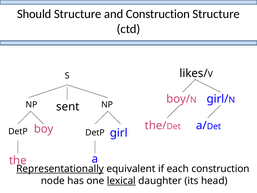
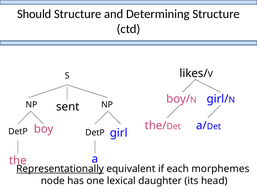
and Construction: Construction -> Determining (158, 14)
each construction: construction -> morphemes (220, 169)
lexical underline: present -> none (121, 181)
